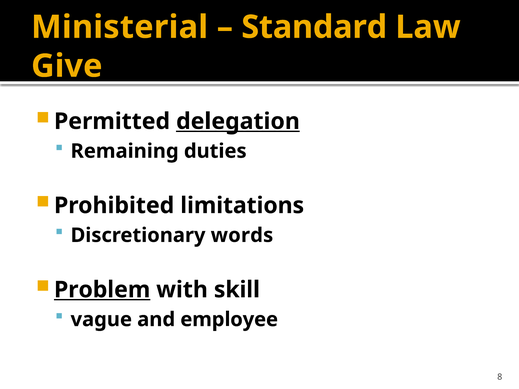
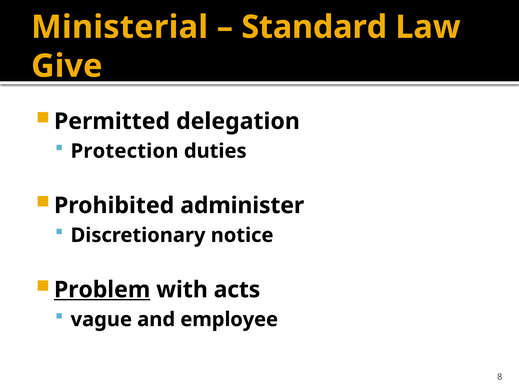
delegation underline: present -> none (238, 121)
Remaining: Remaining -> Protection (125, 151)
limitations: limitations -> administer (242, 206)
words: words -> notice (242, 235)
skill: skill -> acts (237, 290)
